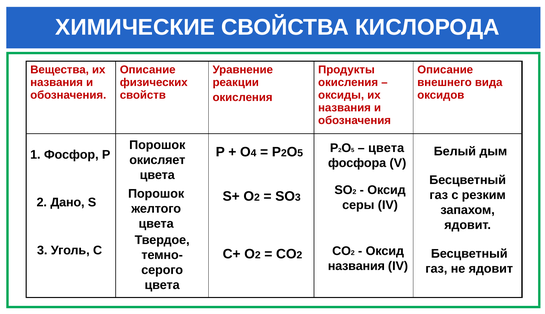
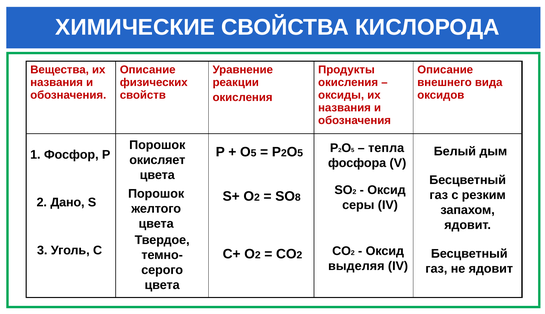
4: 4 -> 5 (254, 154)
цвета: цвета -> тепла (386, 148)
3: 3 -> 8 (298, 198)
названия: названия -> выделяя (356, 267)
